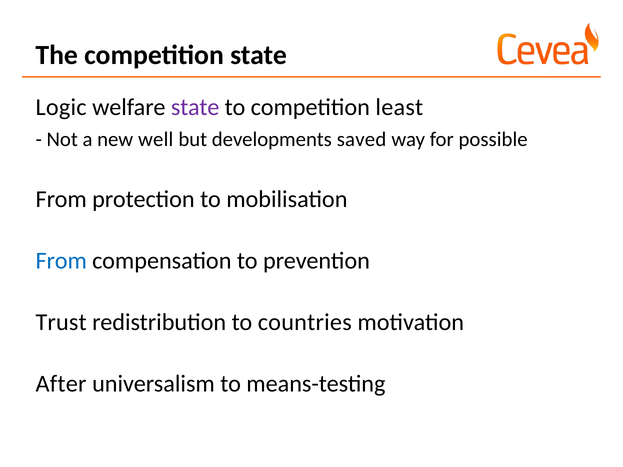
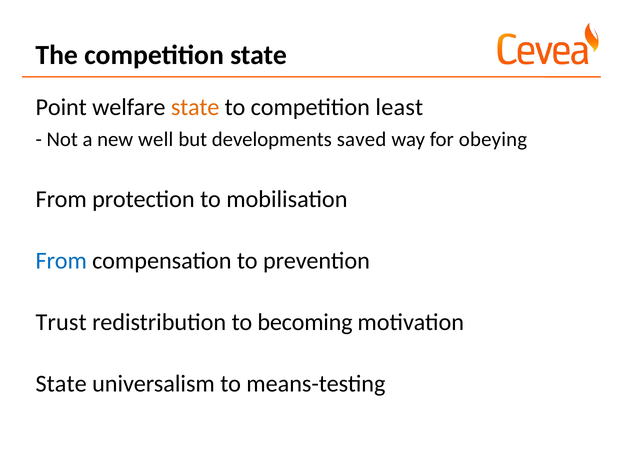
Logic: Logic -> Point (61, 108)
state colour: purple -> orange (195, 108)
possible: possible -> obeying (493, 140)
countries: countries -> becoming (305, 322)
After: After -> State (61, 384)
